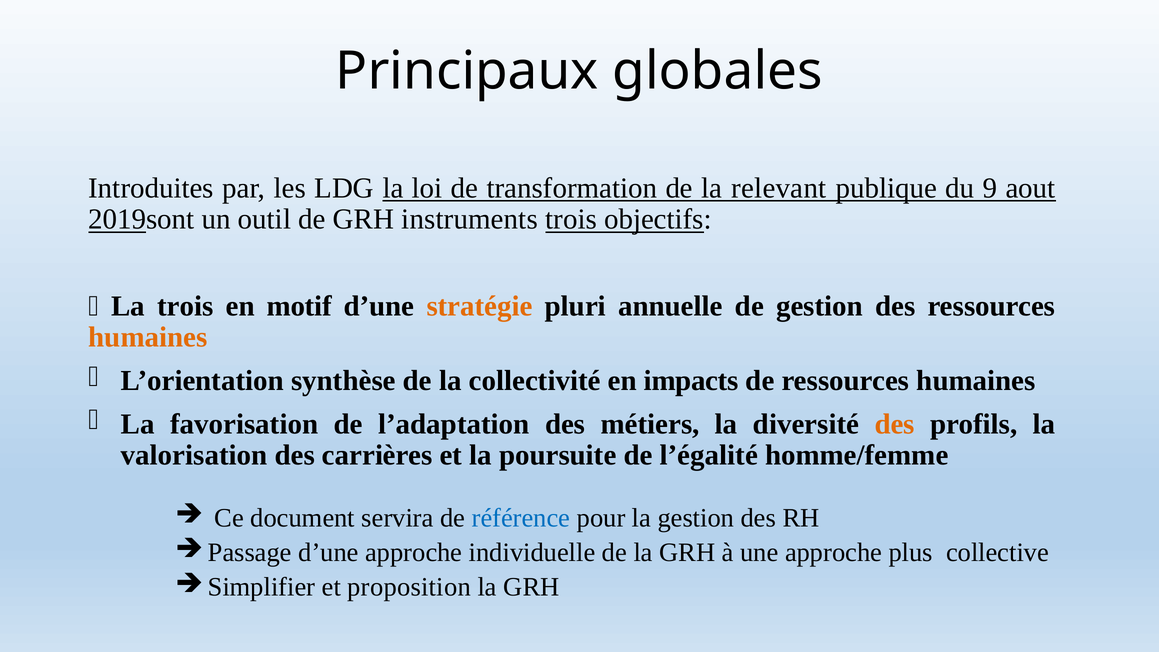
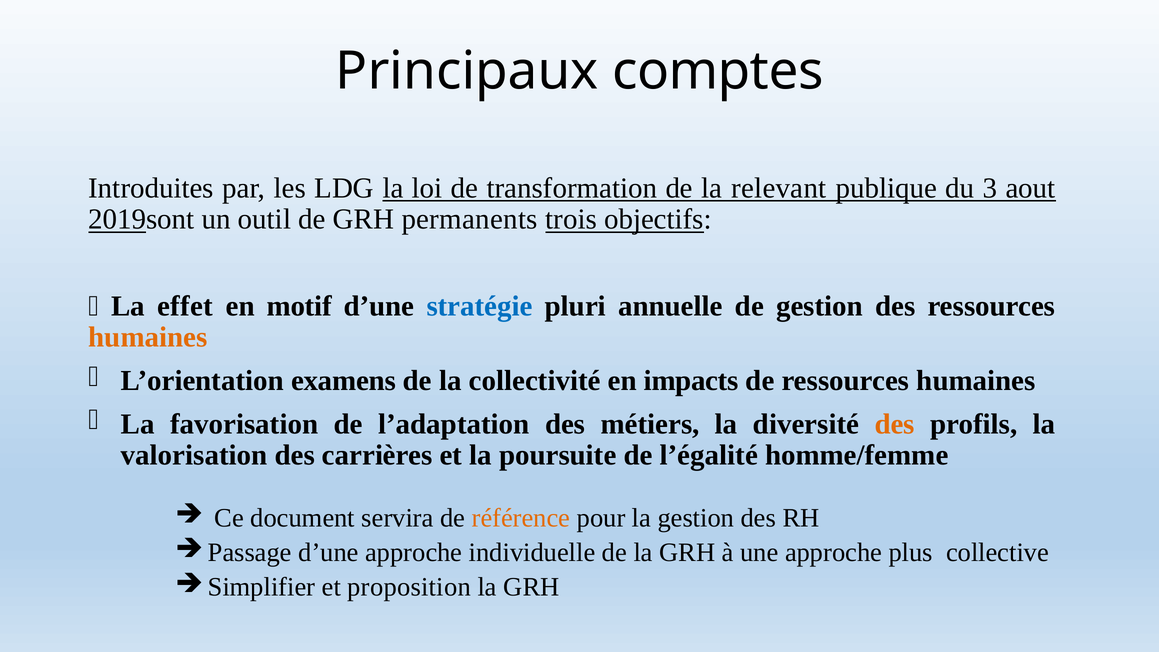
globales: globales -> comptes (718, 71)
9: 9 -> 3 (990, 188)
instruments: instruments -> permanents (470, 219)
La trois: trois -> effet (185, 306)
stratégie colour: orange -> blue (480, 306)
synthèse: synthèse -> examens (343, 381)
référence colour: blue -> orange (521, 518)
